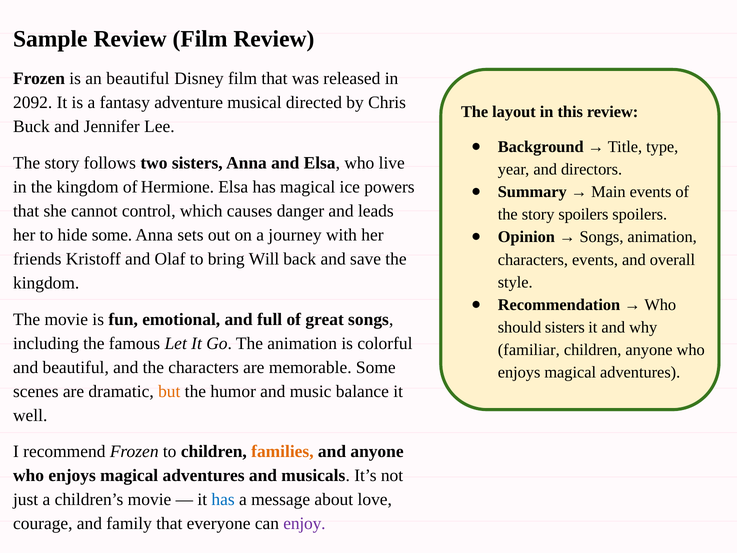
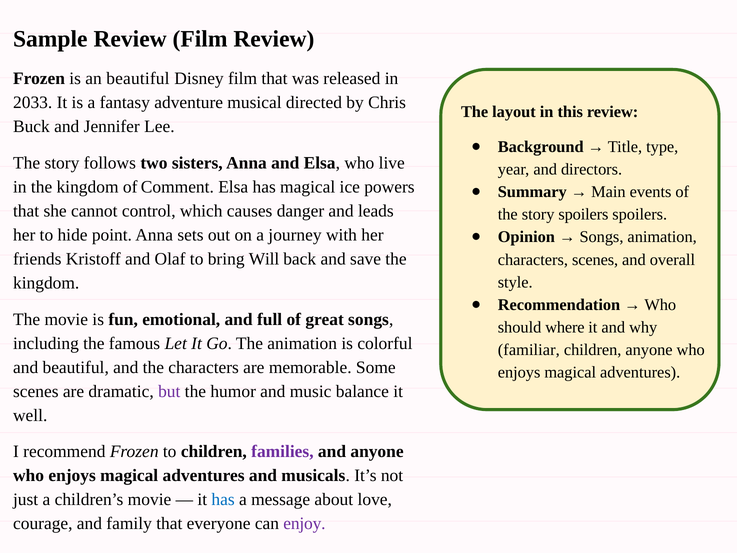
2092: 2092 -> 2033 (33, 103)
Hermione: Hermione -> Comment (177, 187)
hide some: some -> point (112, 235)
characters events: events -> scenes (595, 260)
should sisters: sisters -> where (565, 327)
but colour: orange -> purple (169, 391)
families colour: orange -> purple (282, 451)
